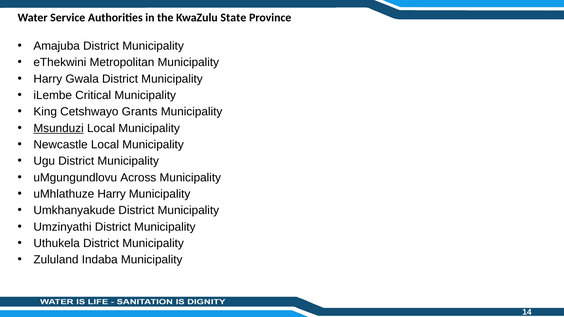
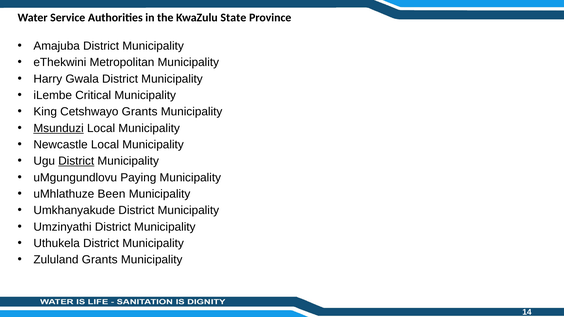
District underline: none -> present (76, 161)
Across: Across -> Paying (138, 178)
uMhlathuze Harry: Harry -> Been (111, 194)
Zululand Indaba: Indaba -> Grants (100, 260)
